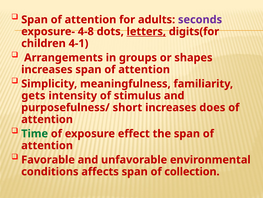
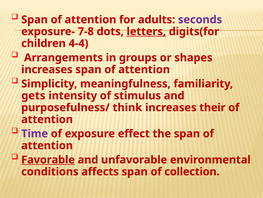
4-8: 4-8 -> 7-8 (86, 31)
4-1: 4-1 -> 4-4 (78, 43)
short: short -> think (127, 107)
does: does -> their (212, 107)
Time colour: green -> purple (35, 133)
Favorable underline: none -> present (48, 159)
